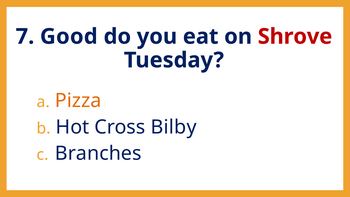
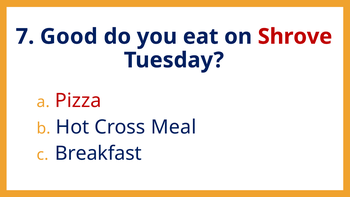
Pizza colour: orange -> red (78, 101)
Bilby: Bilby -> Meal (174, 127)
Branches: Branches -> Breakfast (98, 153)
